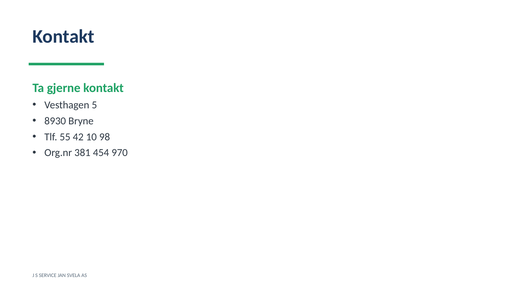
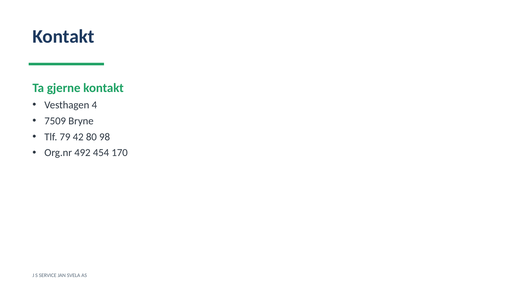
5: 5 -> 4 (94, 105)
8930: 8930 -> 7509 (55, 121)
55: 55 -> 79 (65, 137)
10: 10 -> 80 (91, 137)
381: 381 -> 492 (82, 153)
970: 970 -> 170 (120, 153)
